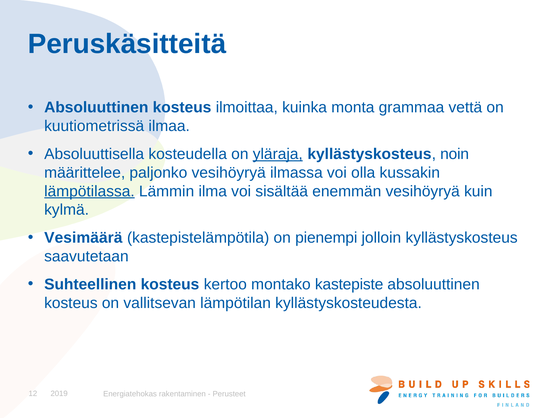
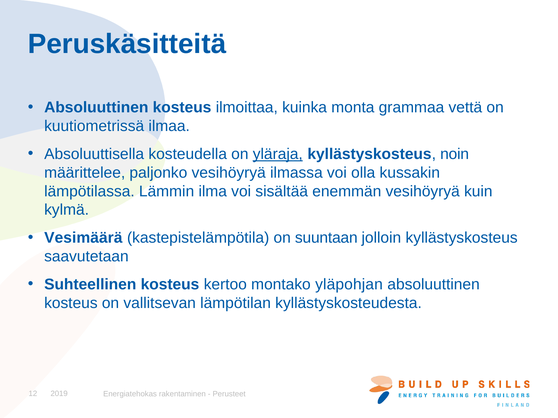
lämpötilassa underline: present -> none (89, 191)
pienempi: pienempi -> suuntaan (326, 238)
kastepiste: kastepiste -> yläpohjan (349, 285)
